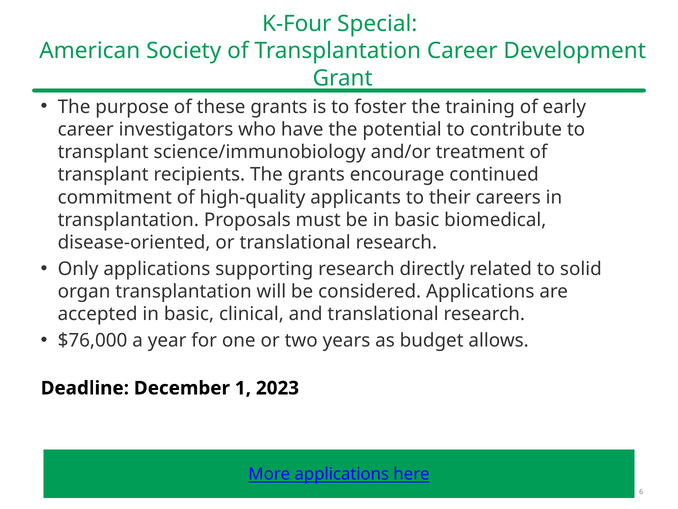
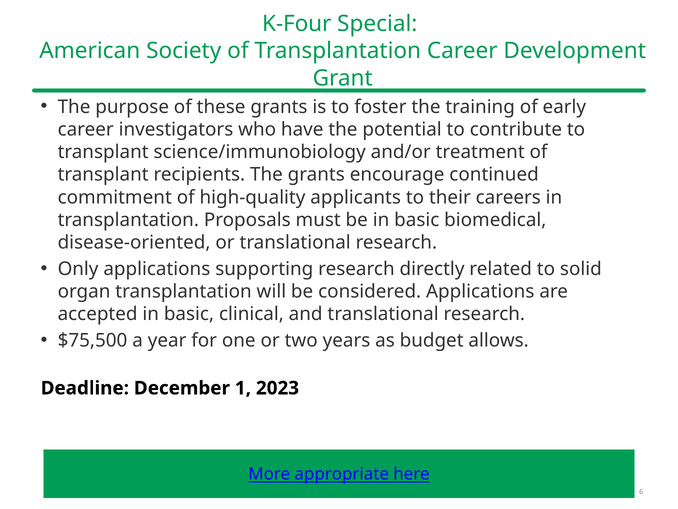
$76,000: $76,000 -> $75,500 (93, 340)
More applications: applications -> appropriate (342, 474)
